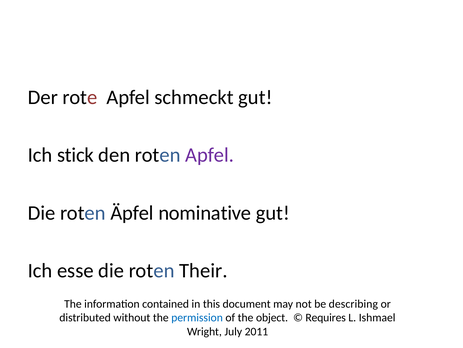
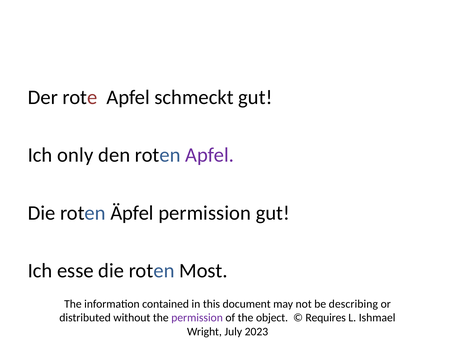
stick: stick -> only (75, 155)
Äpfel nominative: nominative -> permission (205, 212)
Their: Their -> Most (203, 270)
permission colour: blue -> purple (197, 317)
2011: 2011 -> 2023 (256, 331)
